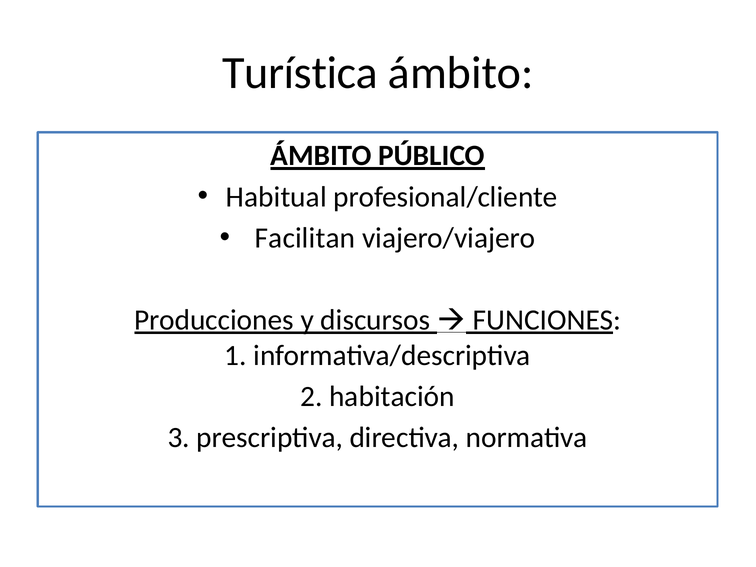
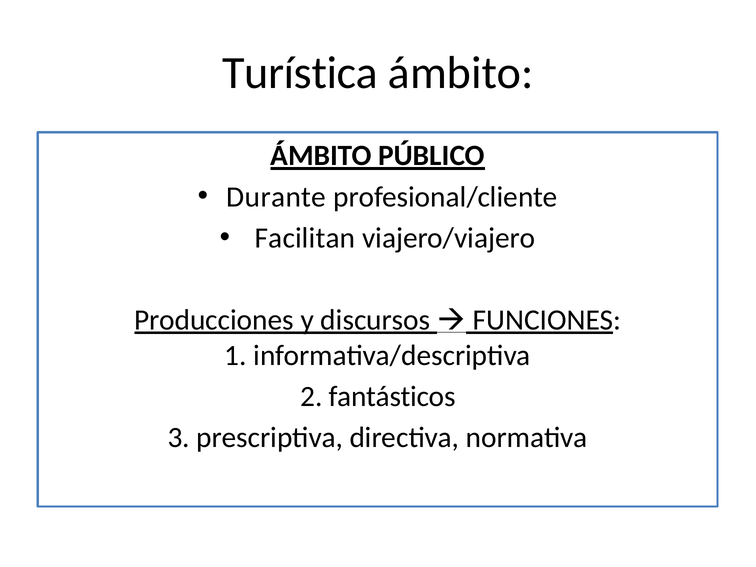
Habitual: Habitual -> Durante (276, 197)
habitación: habitación -> fantásticos (392, 396)
